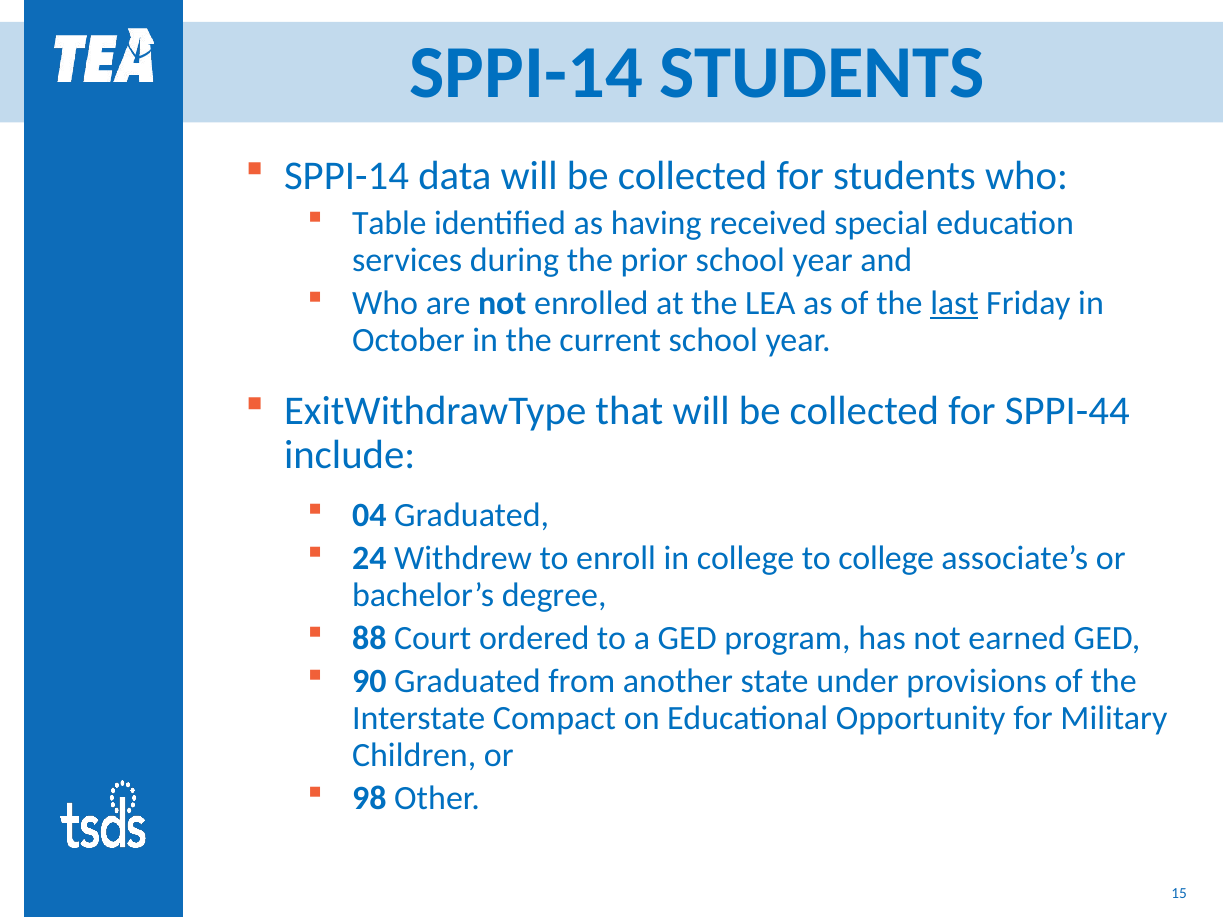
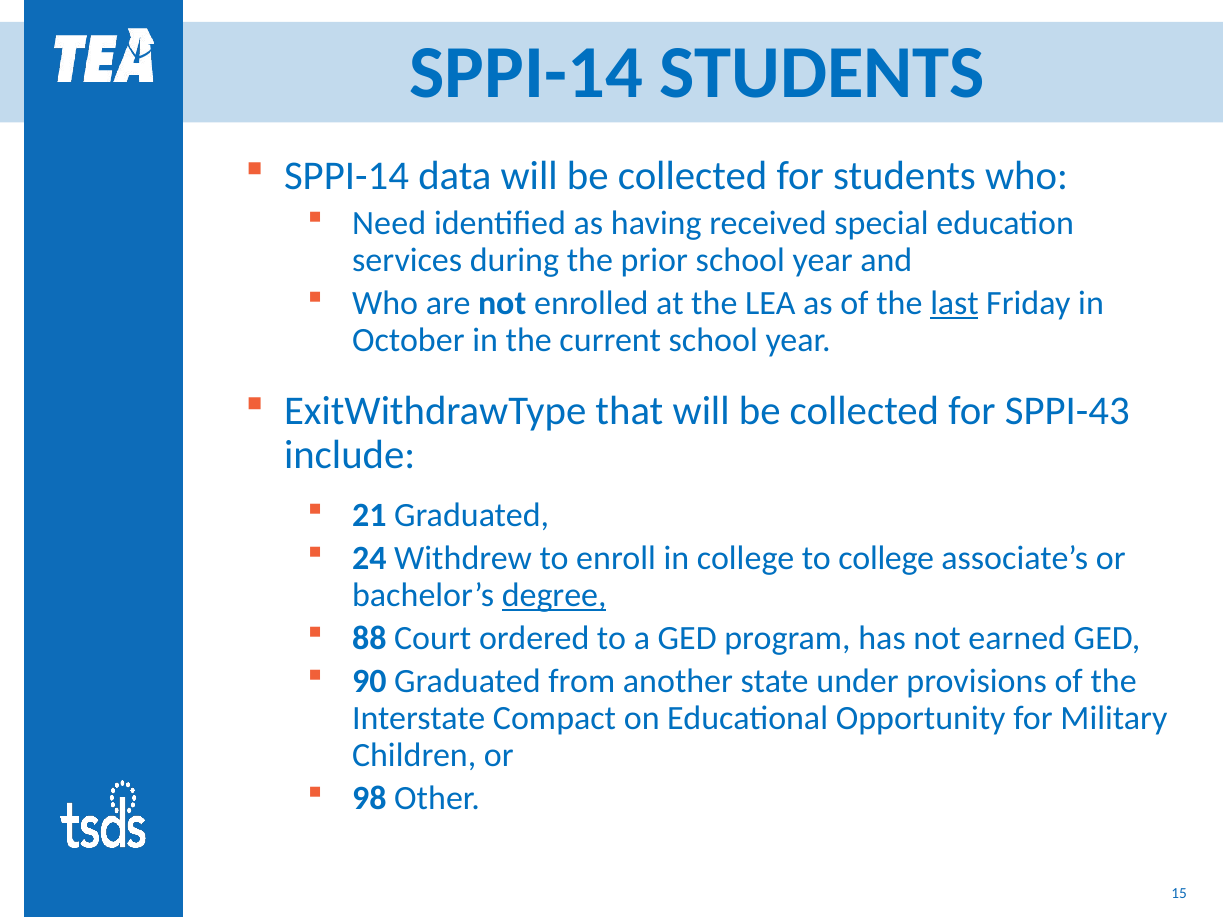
Table: Table -> Need (389, 223)
SPPI-44: SPPI-44 -> SPPI-43 (1067, 411)
04: 04 -> 21 (369, 516)
degree underline: none -> present (554, 595)
